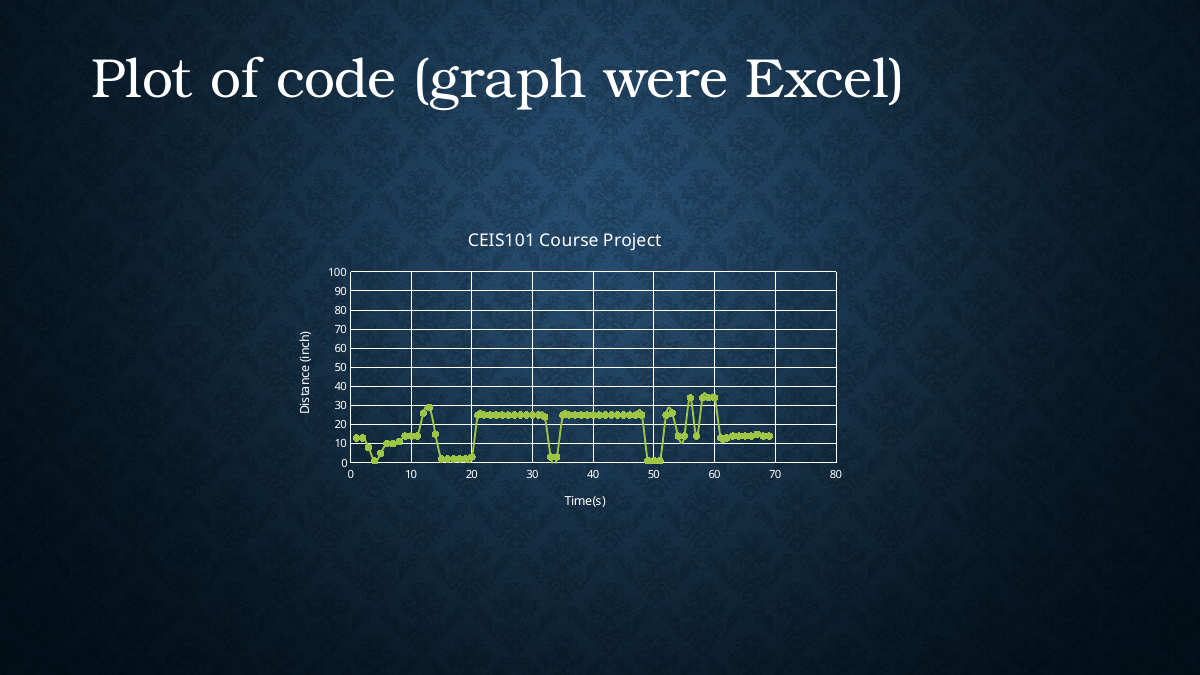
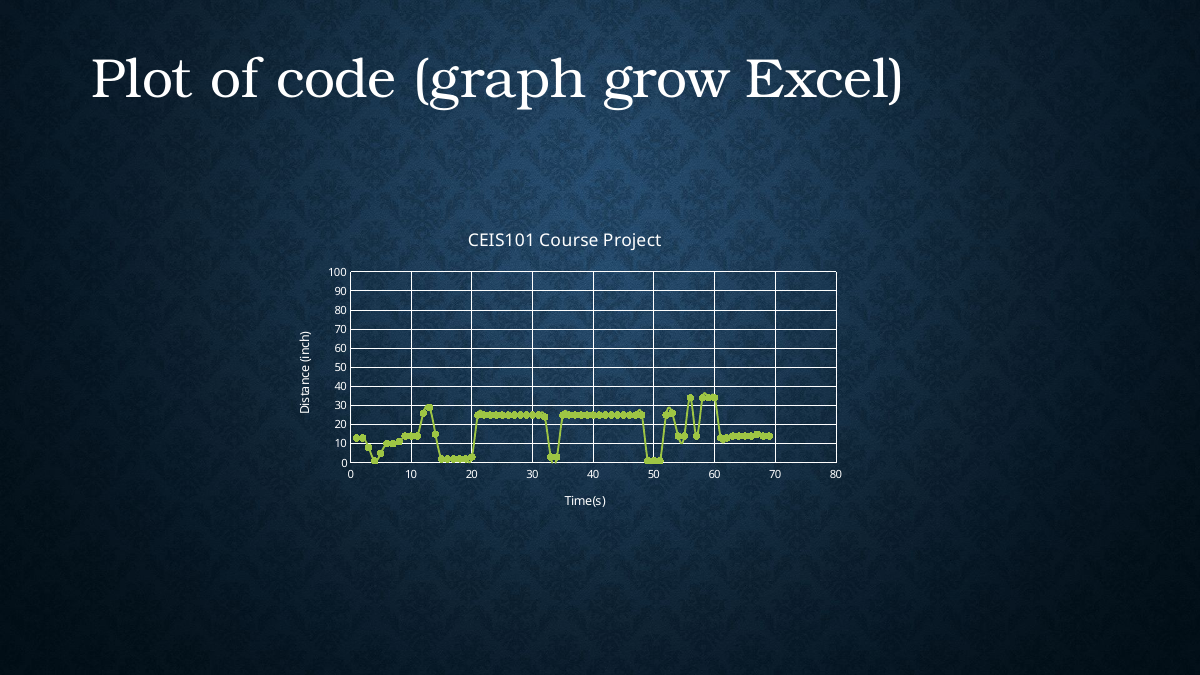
were: were -> grow (666, 79)
